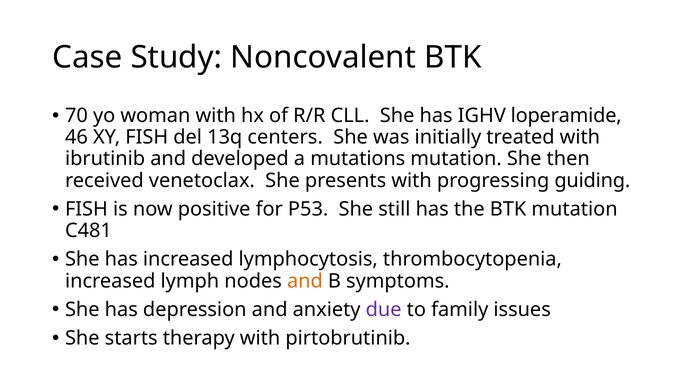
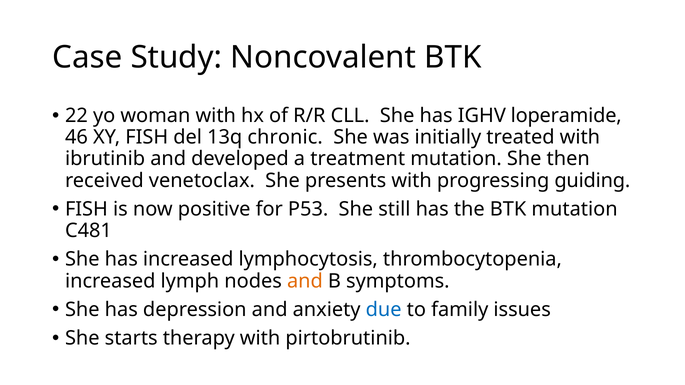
70: 70 -> 22 (76, 116)
centers: centers -> chronic (285, 137)
mutations: mutations -> treatment (358, 159)
due colour: purple -> blue (384, 310)
